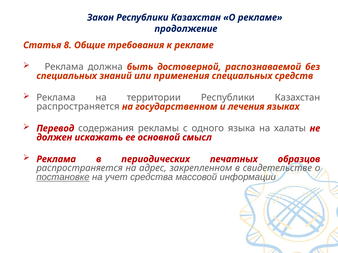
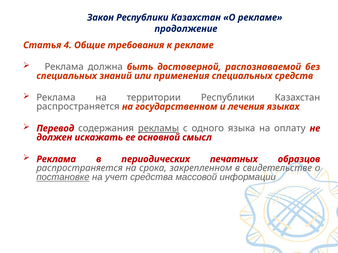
8: 8 -> 4 (68, 45)
рекламы underline: none -> present (158, 129)
халаты: халаты -> оплату (290, 129)
адрес: адрес -> срока (153, 168)
